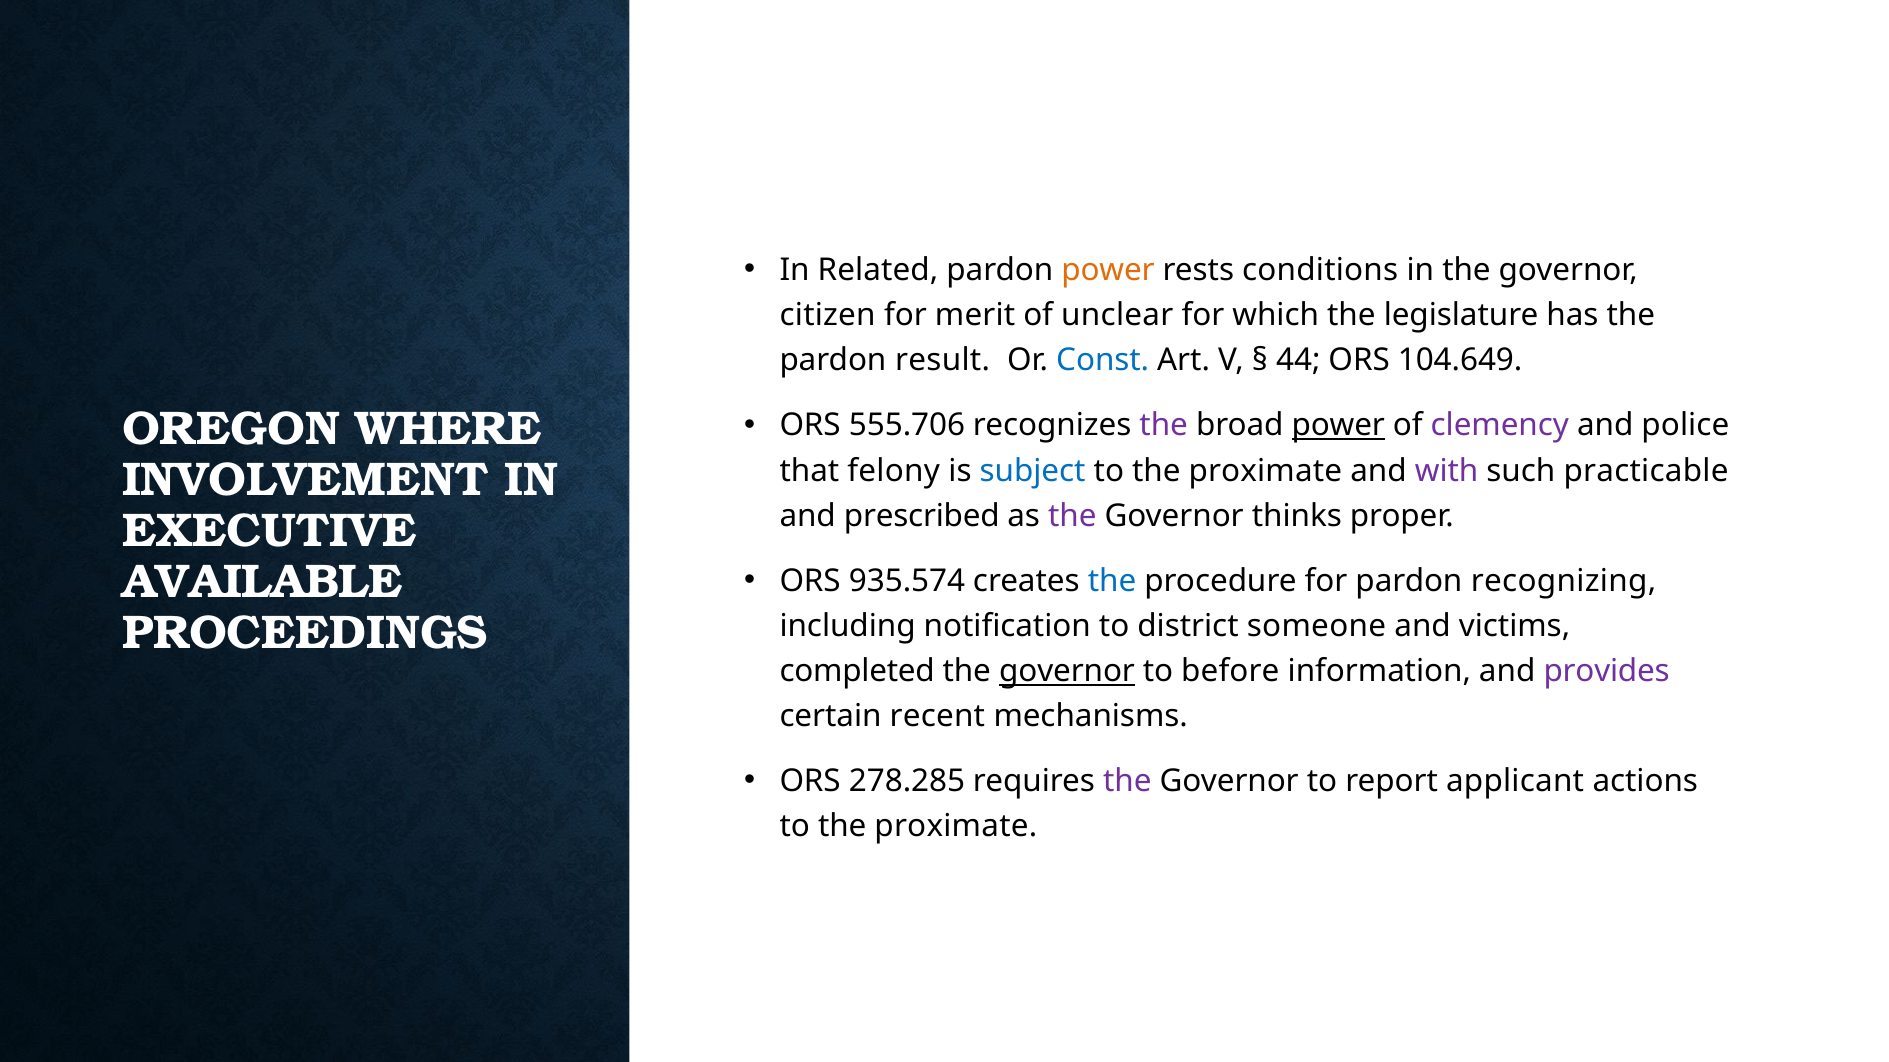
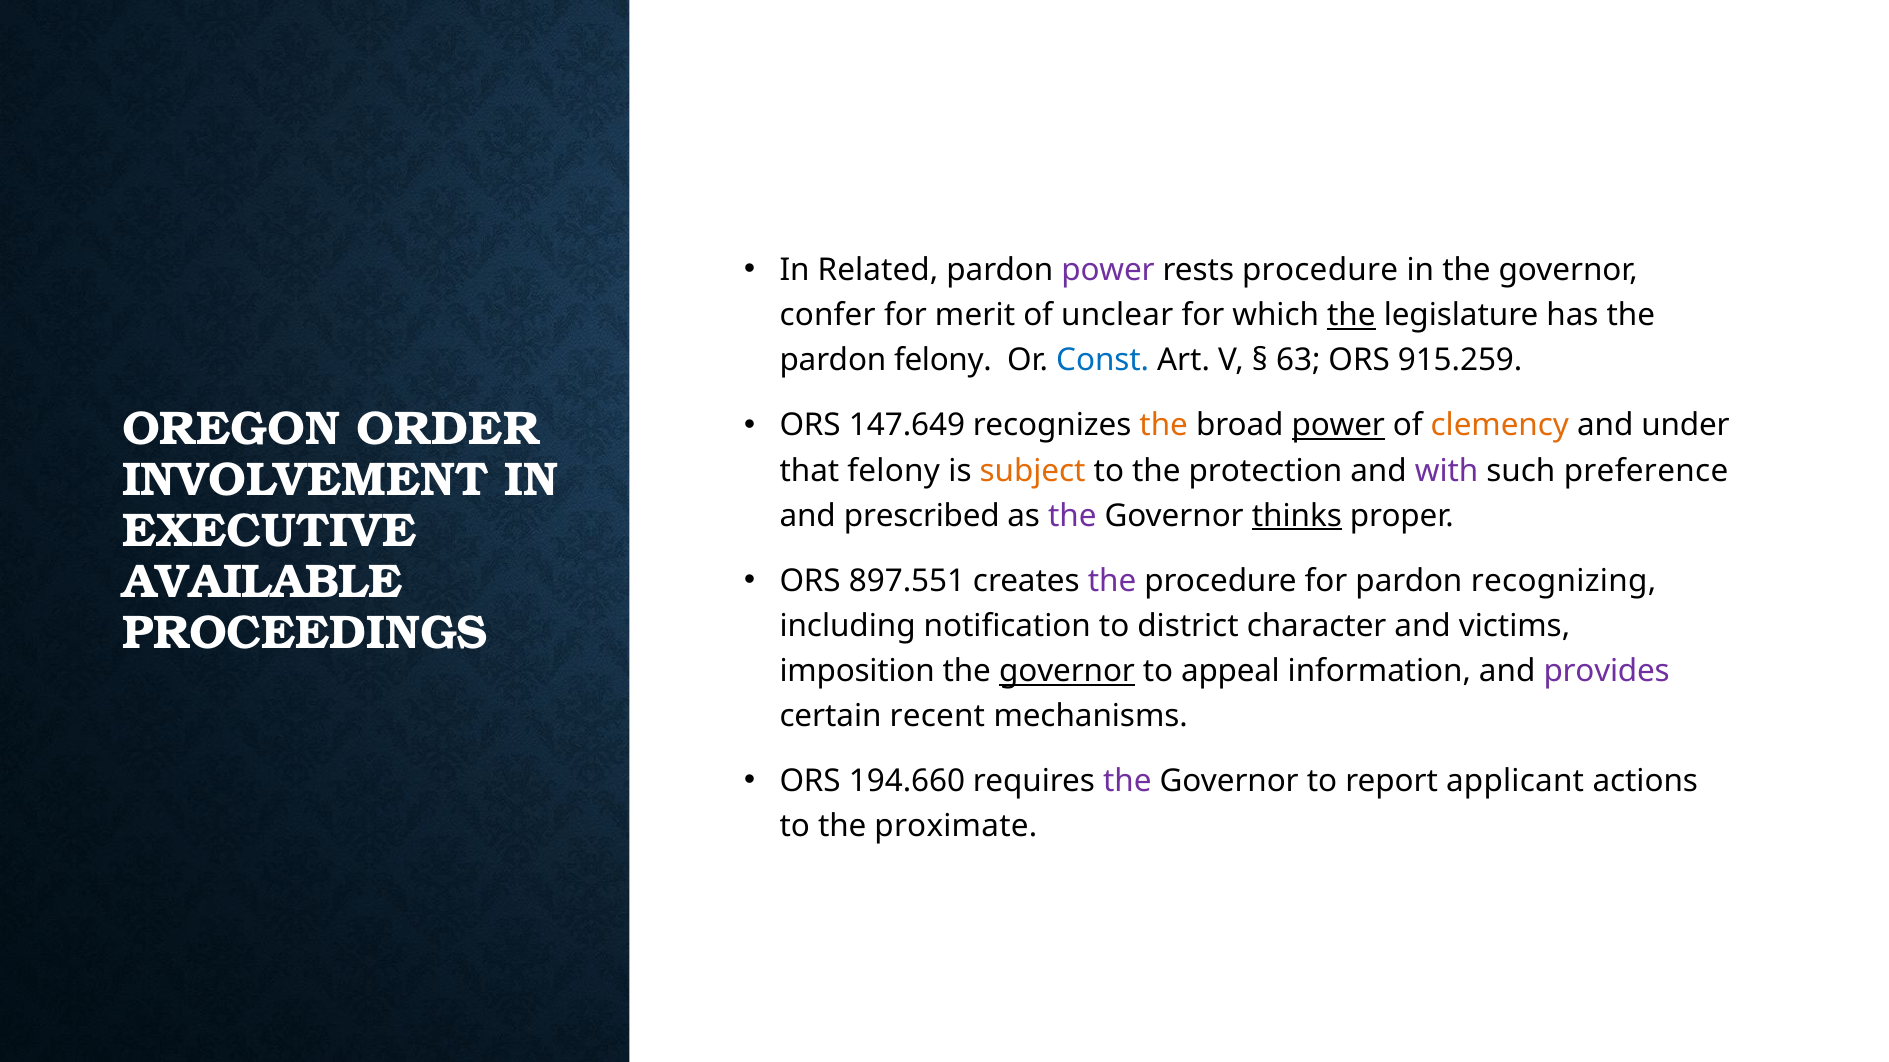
power colour: orange -> purple (1108, 270)
rests conditions: conditions -> procedure (1320, 270)
citizen: citizen -> confer (828, 316)
the underline: none -> present (1351, 316)
pardon result: result -> felony (943, 361)
44: 44 -> 63 (1298, 361)
104.649: 104.649 -> 915.259 (1460, 361)
555.706: 555.706 -> 147.649 (907, 426)
the colour: purple -> orange (1164, 426)
clemency colour: purple -> orange (1500, 426)
police: police -> under (1686, 426)
WHERE: WHERE -> ORDER (448, 429)
subject colour: blue -> orange (1033, 471)
proximate: proximate -> protection (1265, 471)
practicable: practicable -> preference (1646, 471)
thinks underline: none -> present (1297, 516)
935.574: 935.574 -> 897.551 (907, 581)
the colour: blue -> purple (1112, 581)
someone: someone -> character (1317, 626)
completed: completed -> imposition (857, 672)
before: before -> appeal (1231, 672)
278.285: 278.285 -> 194.660 (907, 782)
